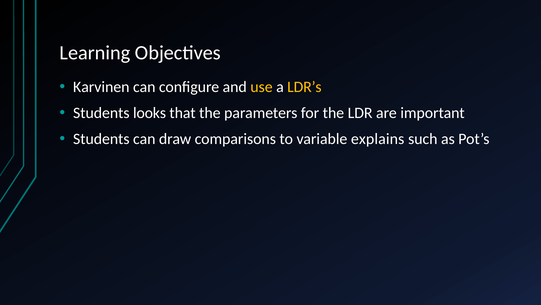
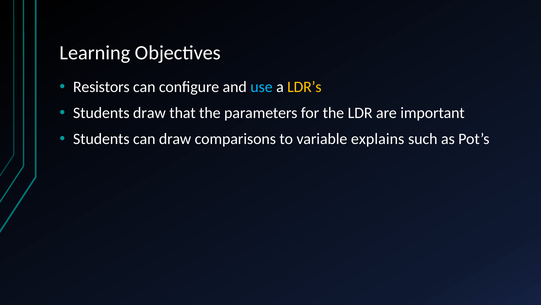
Karvinen: Karvinen -> Resistors (101, 87)
use colour: yellow -> light blue (261, 87)
Students looks: looks -> draw (149, 113)
